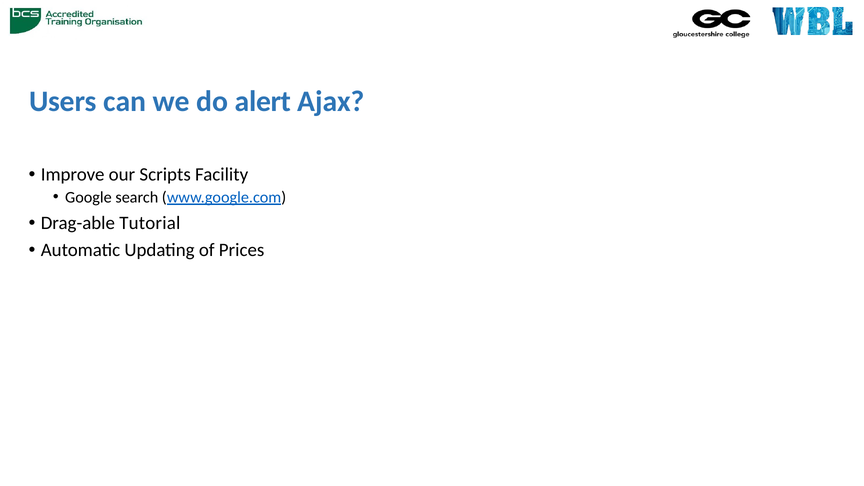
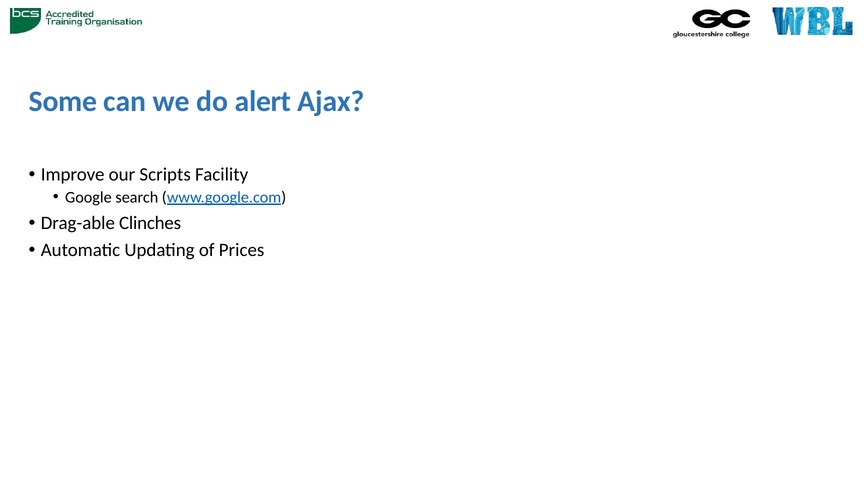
Users: Users -> Some (63, 101)
Tutorial: Tutorial -> Clinches (150, 223)
